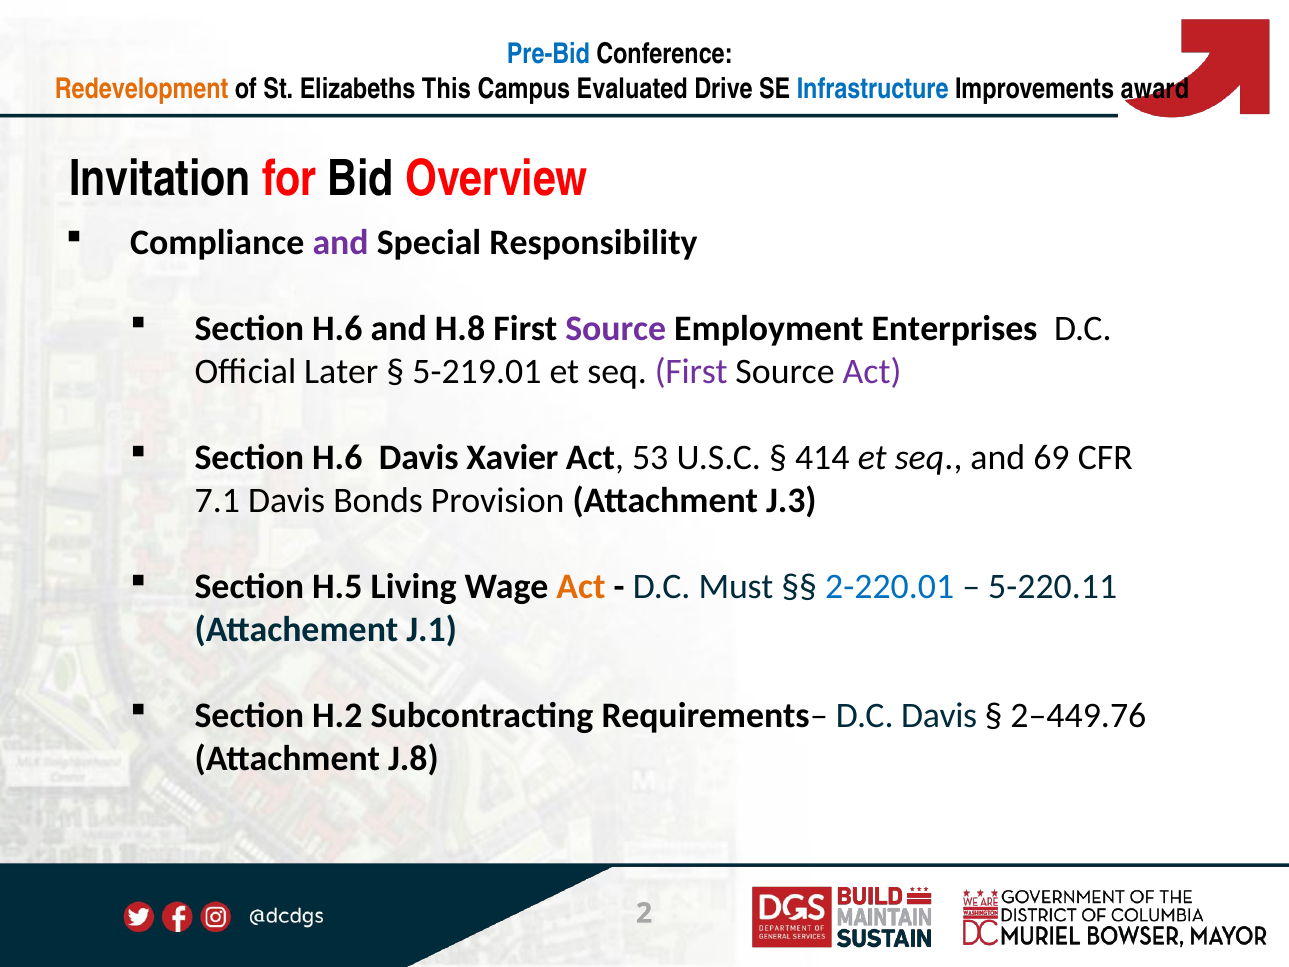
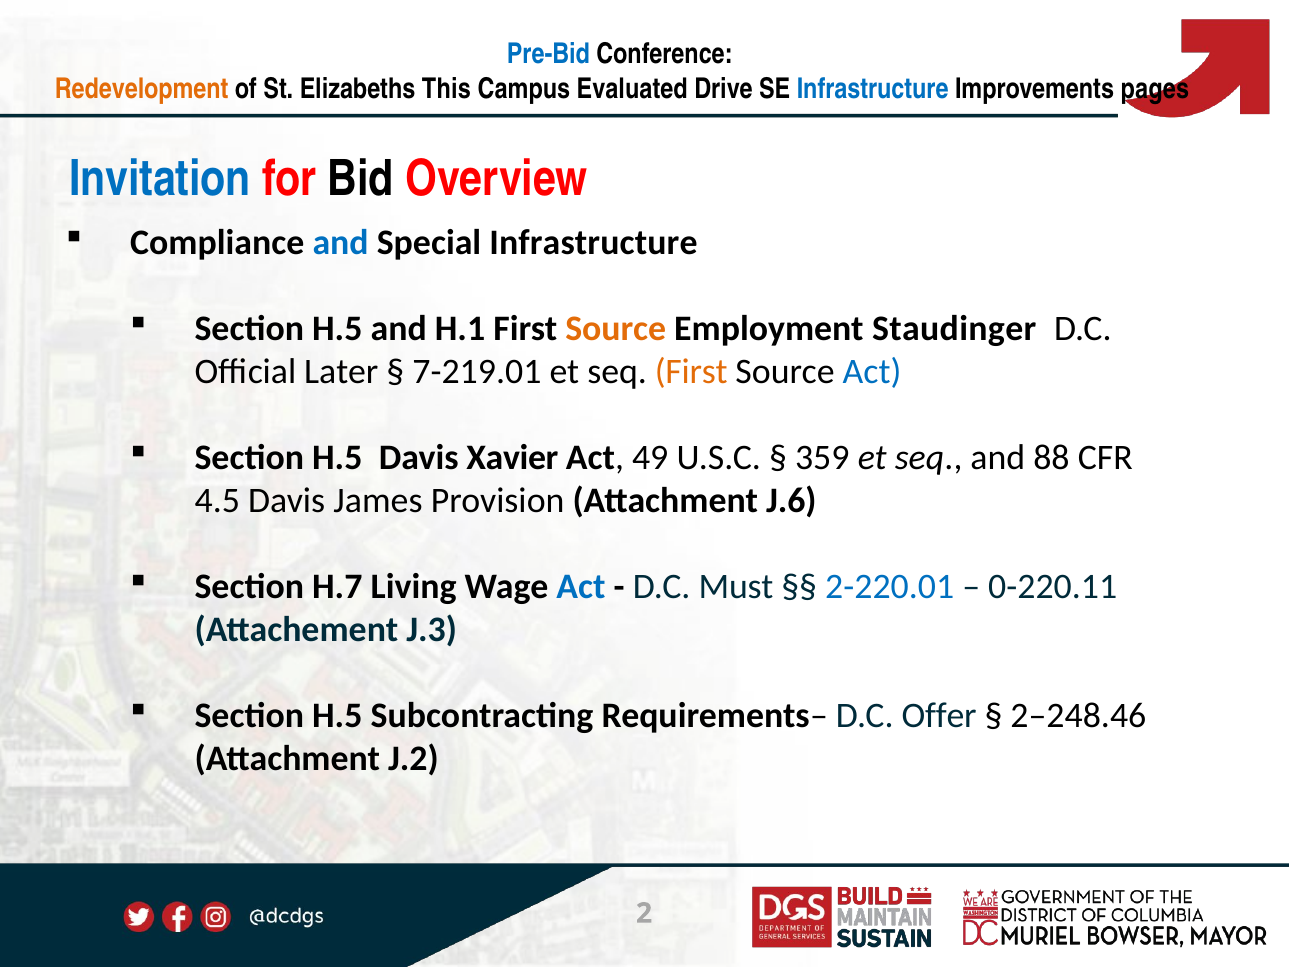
award: award -> pages (1155, 89)
Invitation colour: black -> blue (160, 179)
and colour: purple -> blue (341, 243)
Special Responsibility: Responsibility -> Infrastructure (593, 243)
H.6: H.6 -> H.5 (337, 329)
H.8: H.8 -> H.1 (460, 329)
Source colour: purple -> orange (616, 329)
Enterprises: Enterprises -> Staudinger (954, 329)
5-219.01: 5-219.01 -> 7-219.01 (477, 372)
First colour: purple -> orange (691, 372)
Act colour: purple -> blue (872, 372)
H.6: H.6 -> H.5 (337, 458)
53: 53 -> 49 (650, 458)
414: 414 -> 359 (822, 458)
69: 69 -> 88 (1051, 458)
7.1: 7.1 -> 4.5 (217, 501)
Bonds: Bonds -> James (378, 501)
J.3: J.3 -> J.6 (791, 501)
H.5: H.5 -> H.7 (337, 587)
Act colour: orange -> blue (581, 587)
5-220.11: 5-220.11 -> 0-220.11 (1053, 587)
J.1: J.1 -> J.3 (432, 630)
H.2: H.2 -> H.5 (337, 716)
D.C Davis: Davis -> Offer (939, 716)
2–449.76: 2–449.76 -> 2–248.46 (1078, 716)
J.8: J.8 -> J.2 (413, 759)
